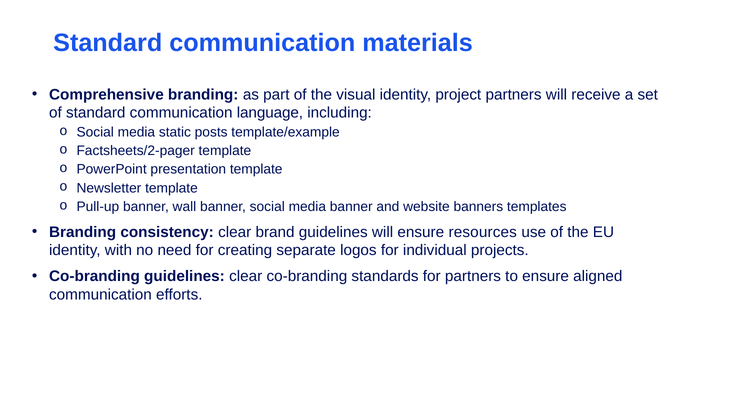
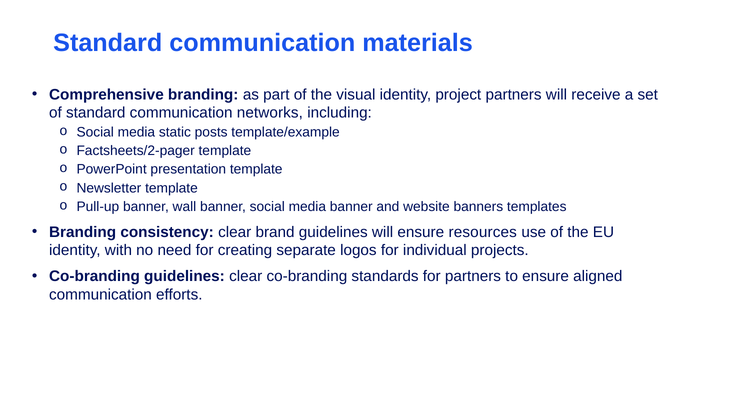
language: language -> networks (270, 113)
